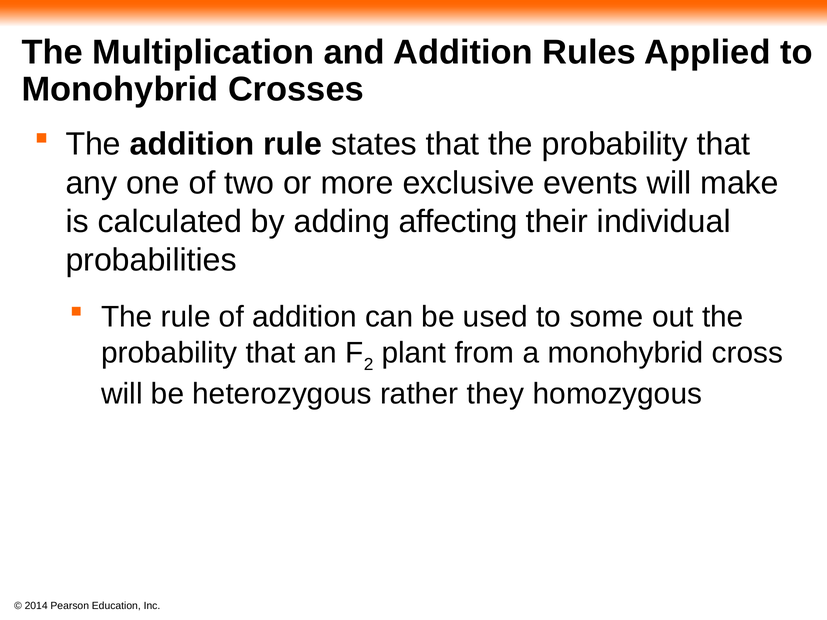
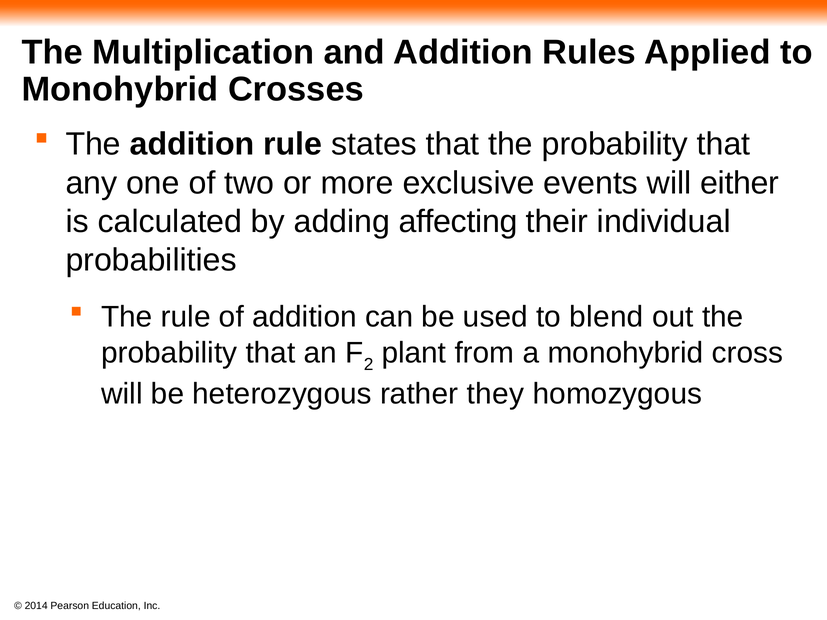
make: make -> either (740, 183)
some: some -> blend (606, 317)
